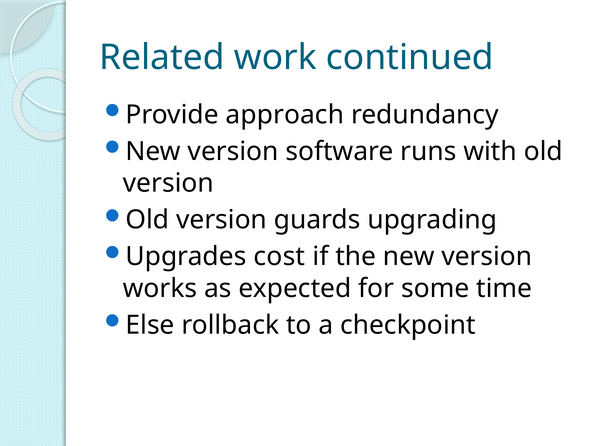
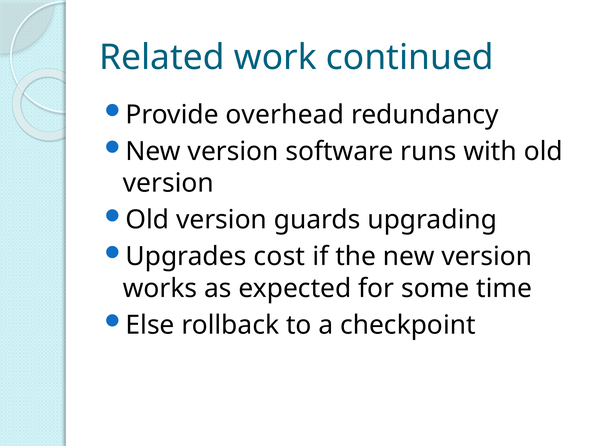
approach: approach -> overhead (285, 115)
